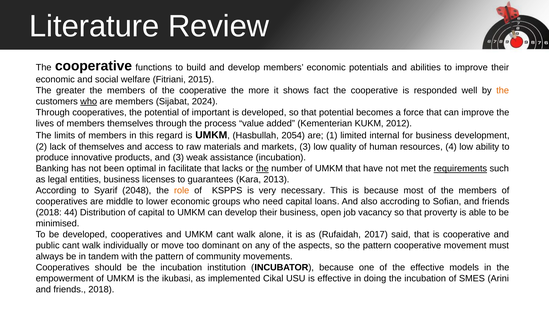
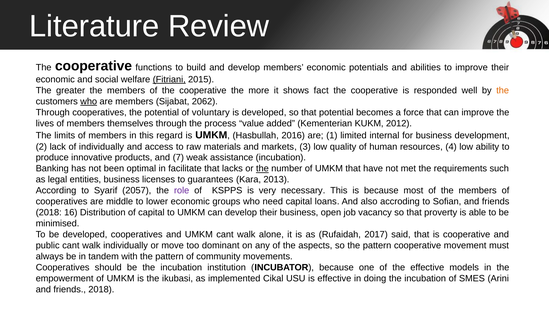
Fitriani underline: none -> present (169, 79)
2024: 2024 -> 2062 (205, 101)
important: important -> voluntary (211, 112)
2054: 2054 -> 2016 (293, 135)
of themselves: themselves -> individually (102, 147)
and 3: 3 -> 7 (178, 158)
requirements underline: present -> none (460, 169)
2048: 2048 -> 2057 (137, 190)
role colour: orange -> purple (182, 190)
44: 44 -> 16 (71, 212)
